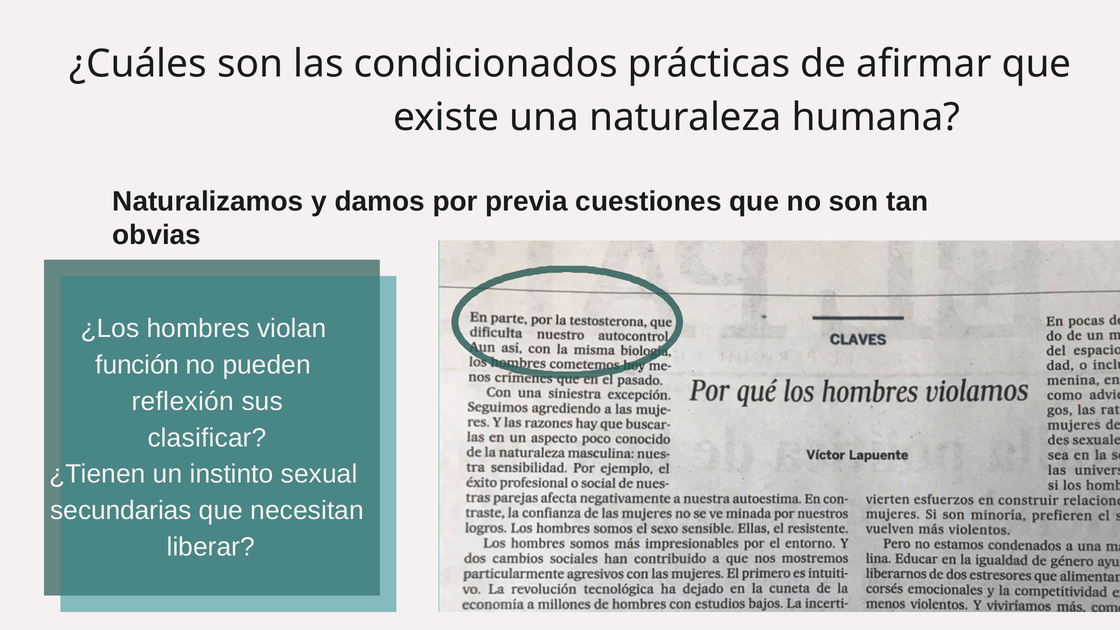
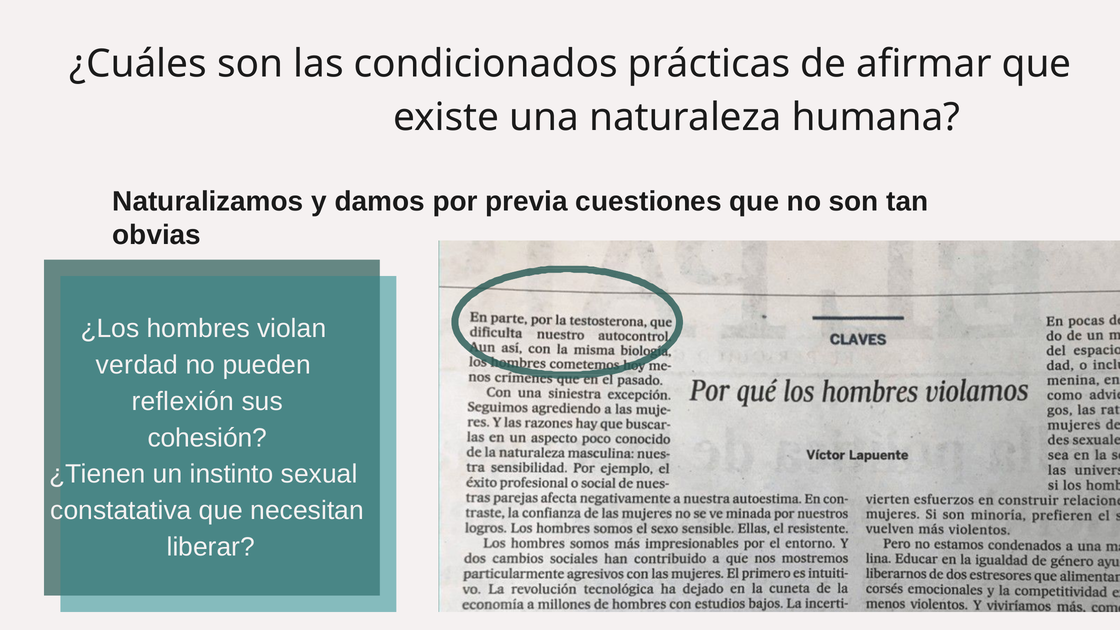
función: función -> verdad (137, 365)
clasificar: clasificar -> cohesión (207, 438)
secundarias: secundarias -> constatativa (121, 511)
